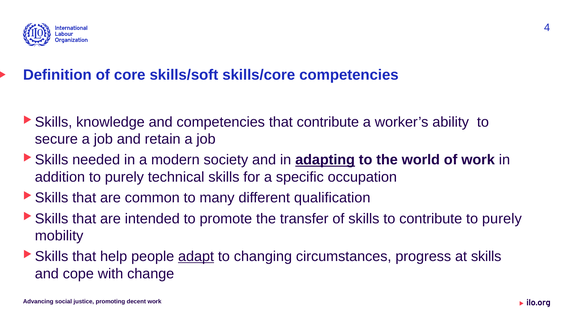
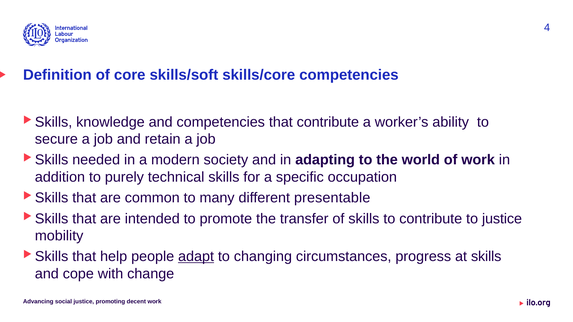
adapting underline: present -> none (325, 160)
qualification: qualification -> presentable (332, 198)
contribute to purely: purely -> justice (502, 219)
